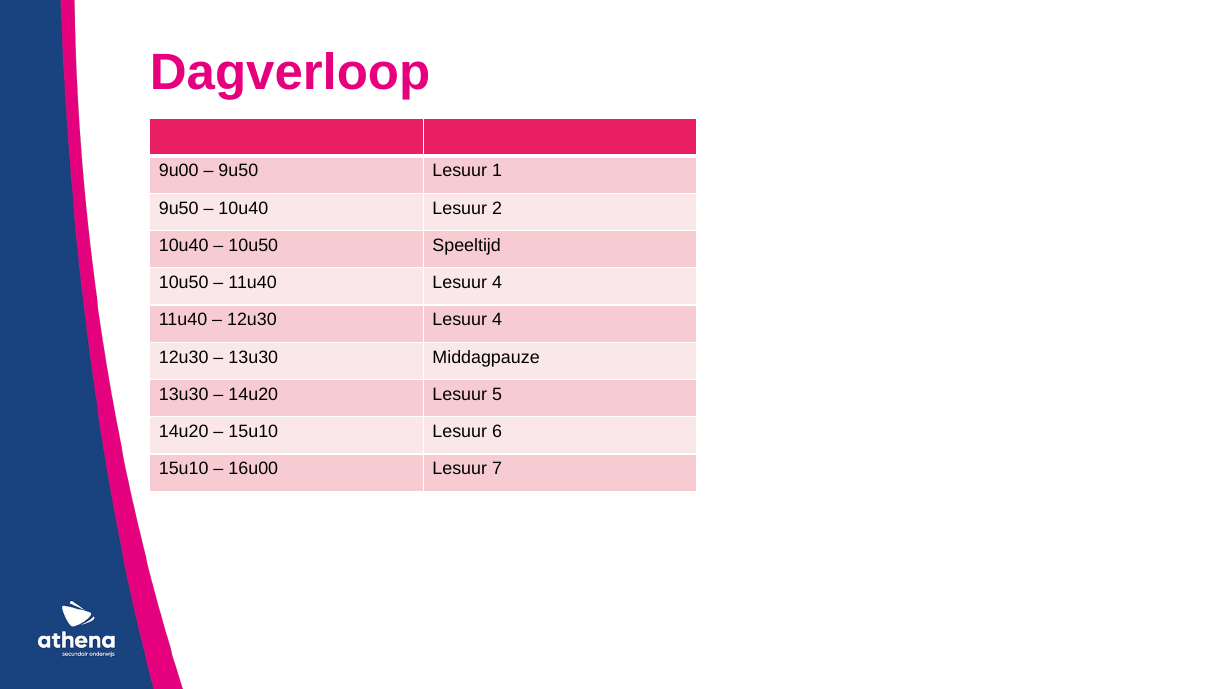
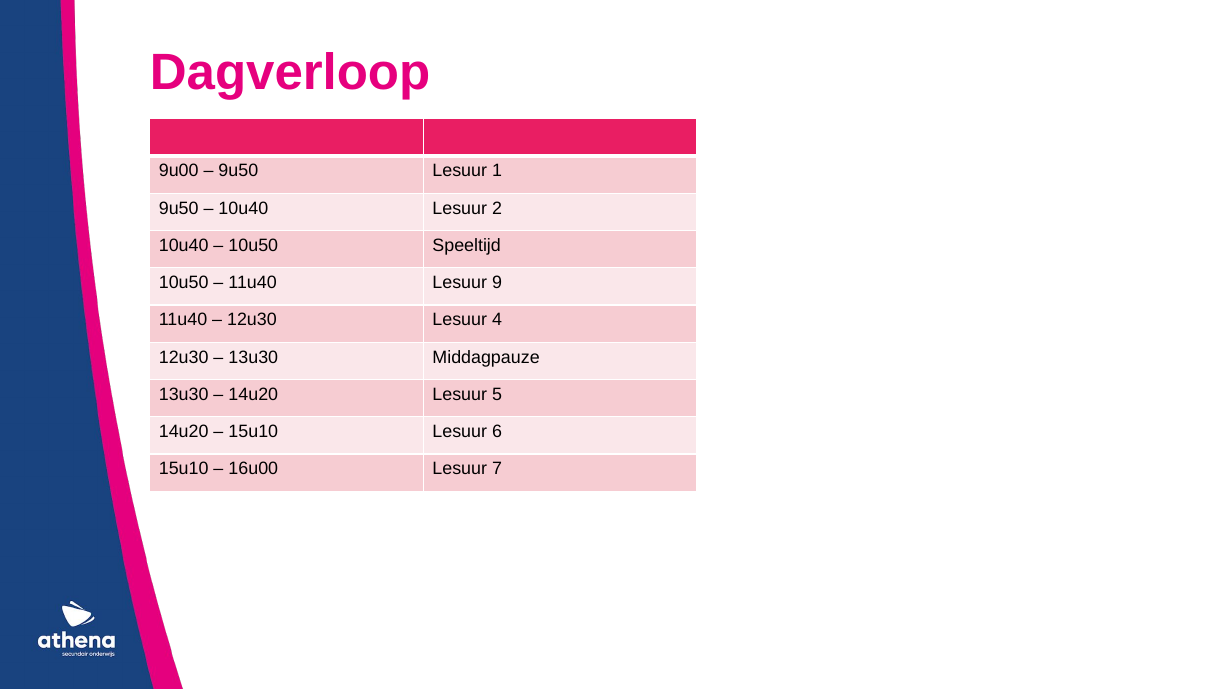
11u40 Lesuur 4: 4 -> 9 (497, 283)
